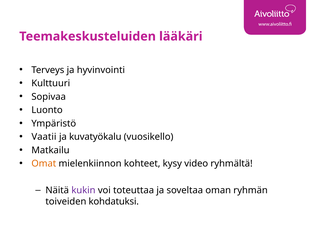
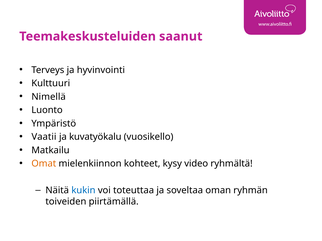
lääkäri: lääkäri -> saanut (181, 36)
Sopivaa: Sopivaa -> Nimellä (49, 97)
kukin colour: purple -> blue (83, 191)
kohdatuksi: kohdatuksi -> piirtämällä (114, 202)
